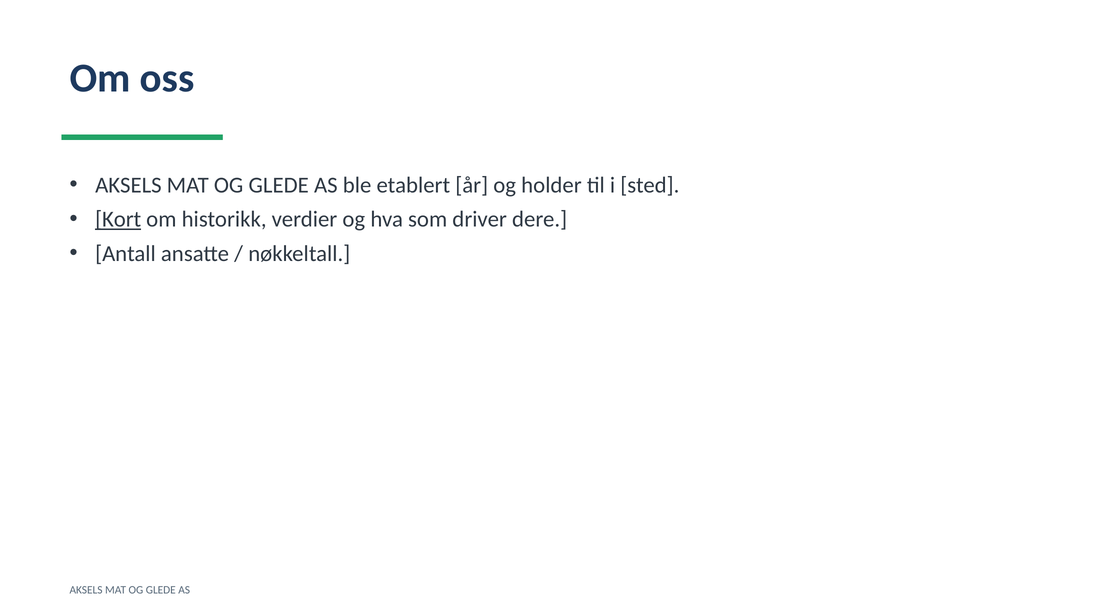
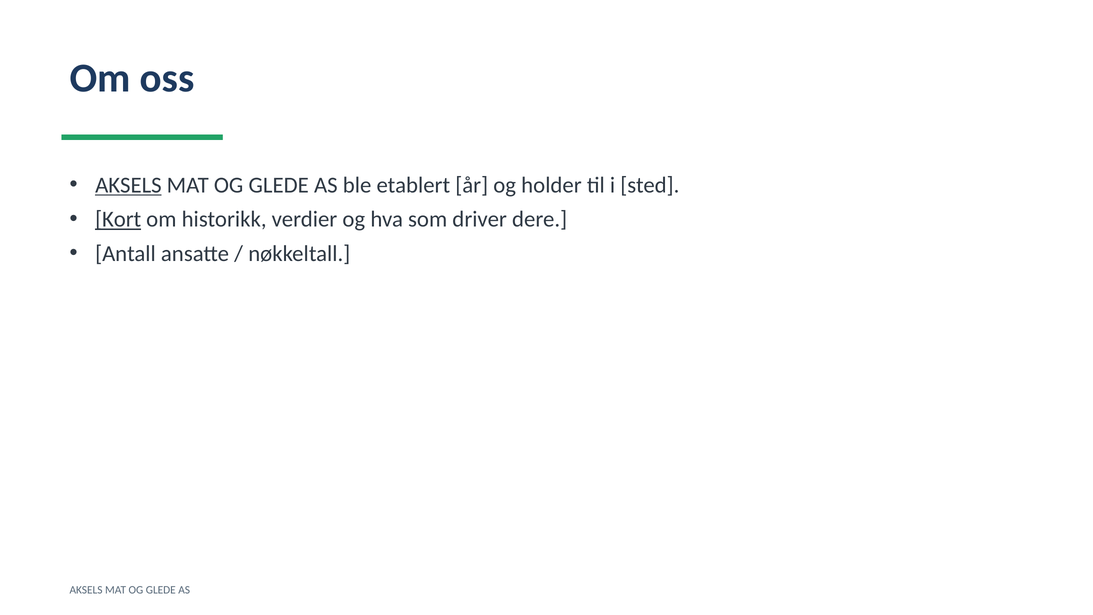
AKSELS underline: none -> present (128, 185)
